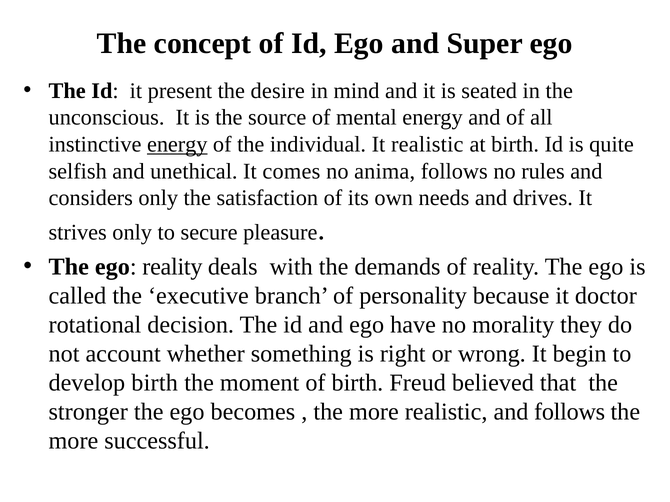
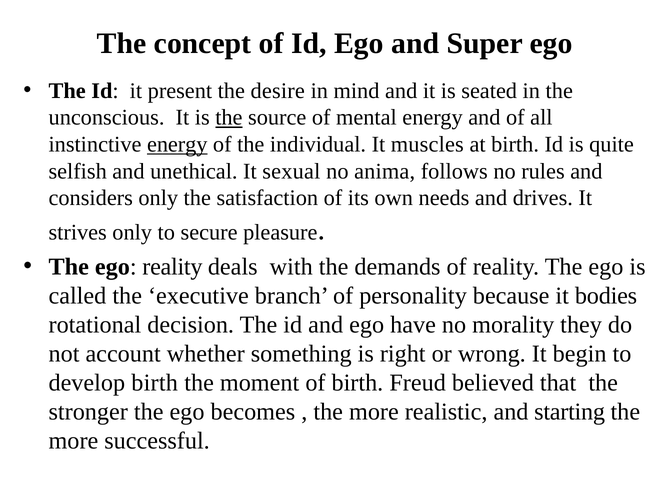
the underline: none -> present (229, 118)
It realistic: realistic -> muscles (427, 145)
comes: comes -> sexual (291, 171)
doctor: doctor -> bodies (606, 296)
and follows: follows -> starting (570, 412)
